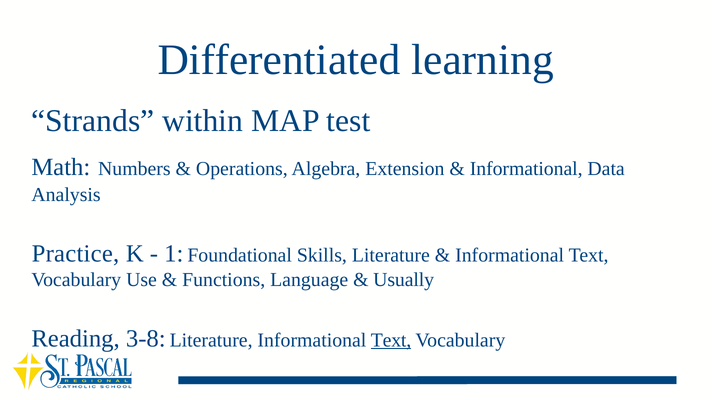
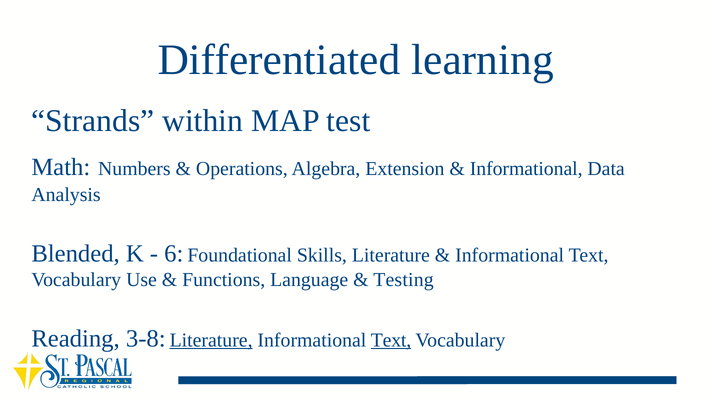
Practice: Practice -> Blended (76, 254)
1: 1 -> 6 (174, 254)
Usually: Usually -> Testing (403, 280)
Literature underline: none -> present (211, 341)
